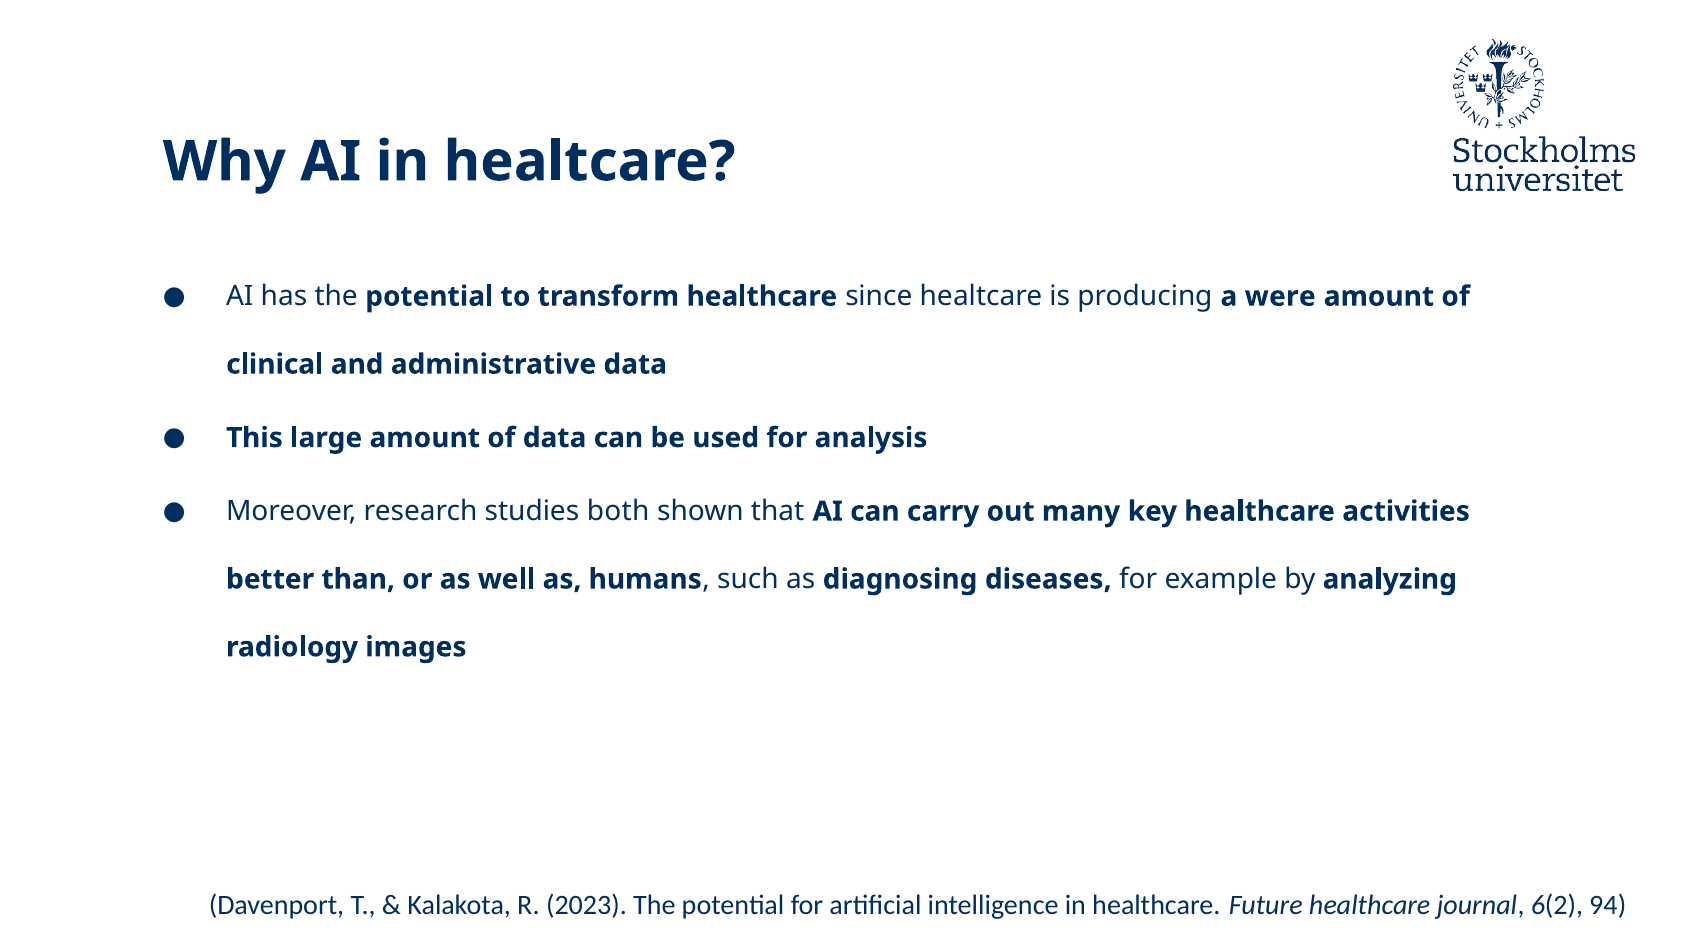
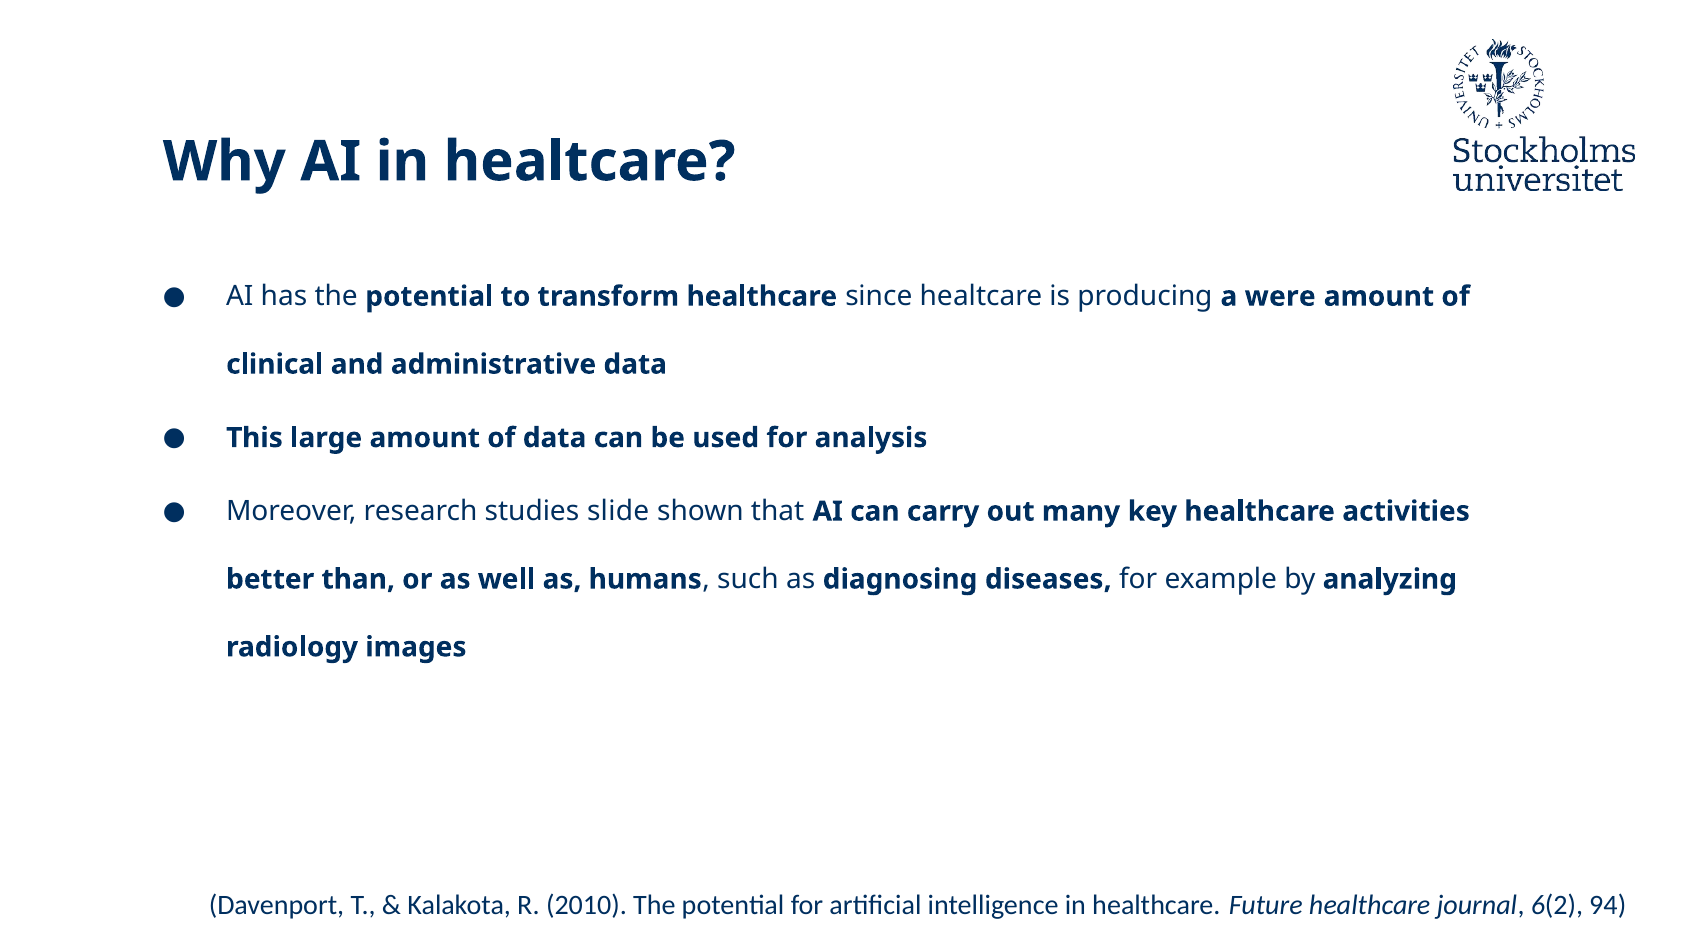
both: both -> slide (618, 512)
2023: 2023 -> 2010 (586, 906)
